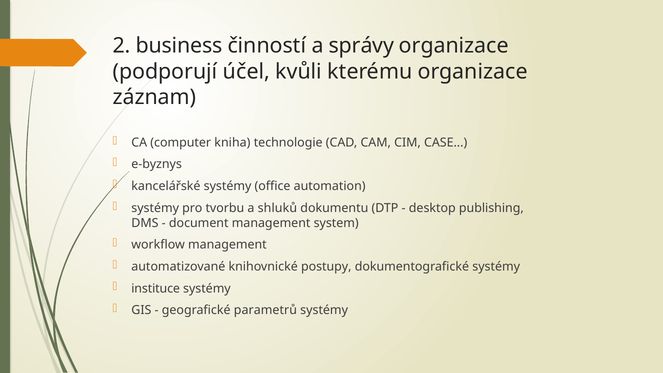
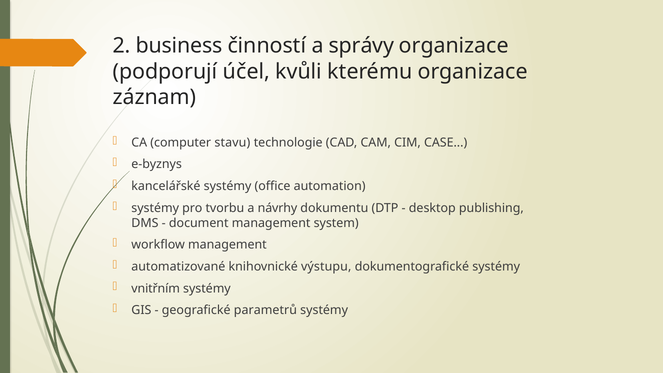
kniha: kniha -> stavu (232, 142)
shluků: shluků -> návrhy (277, 208)
postupy: postupy -> výstupu (326, 267)
instituce: instituce -> vnitřním (156, 288)
